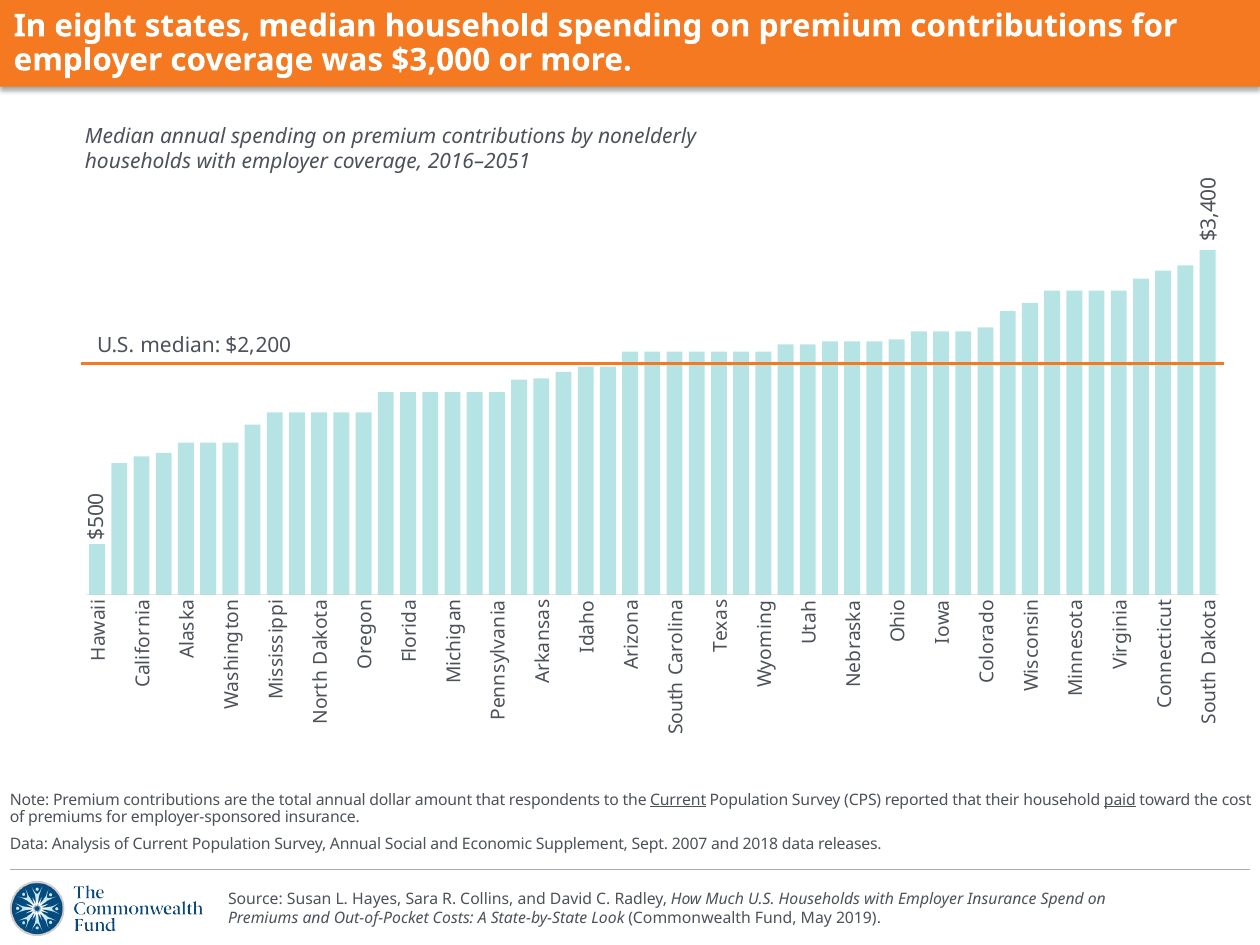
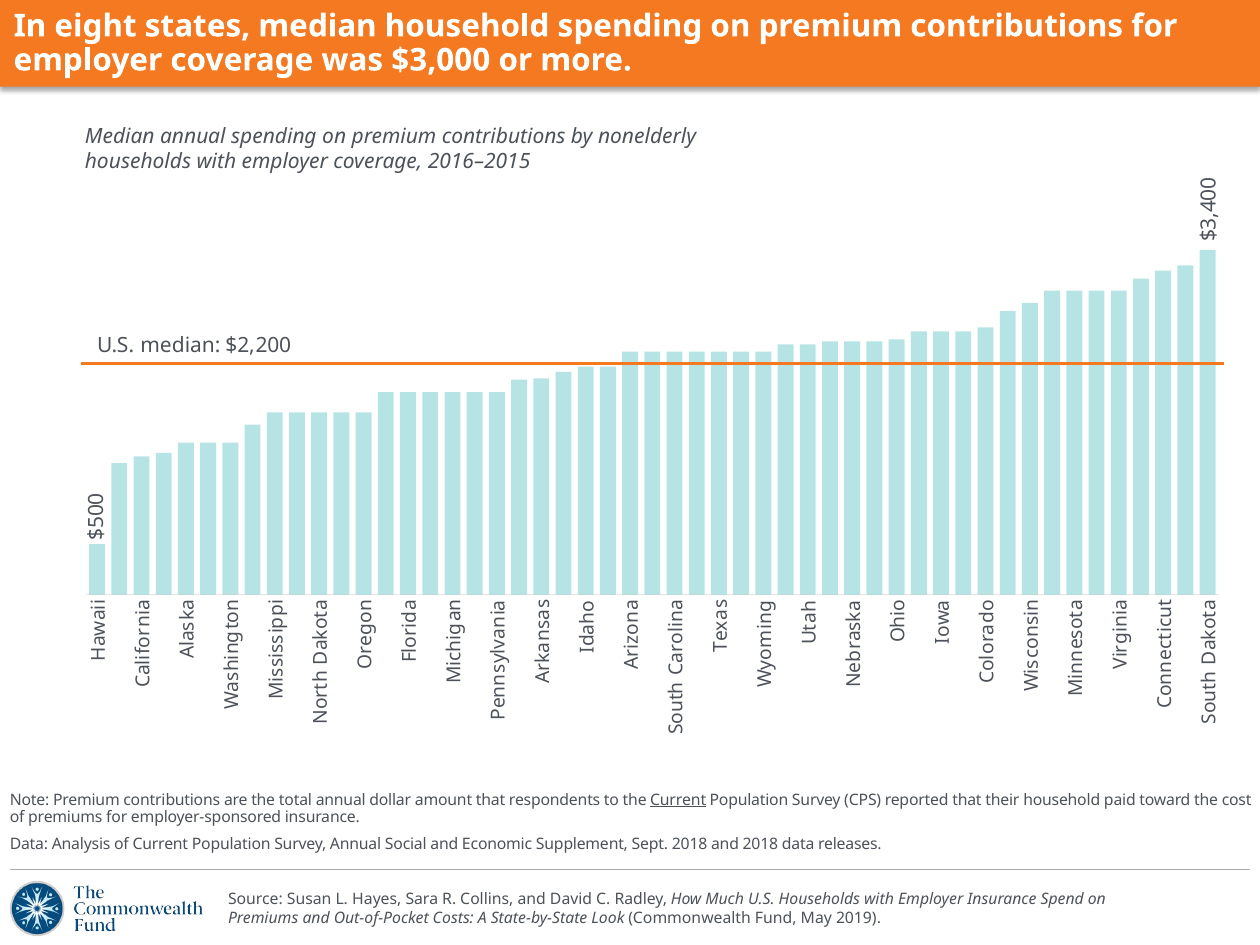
2016–2051: 2016–2051 -> 2016–2015 (479, 161)
paid underline: present -> none (1120, 800)
Sept 2007: 2007 -> 2018 (690, 845)
